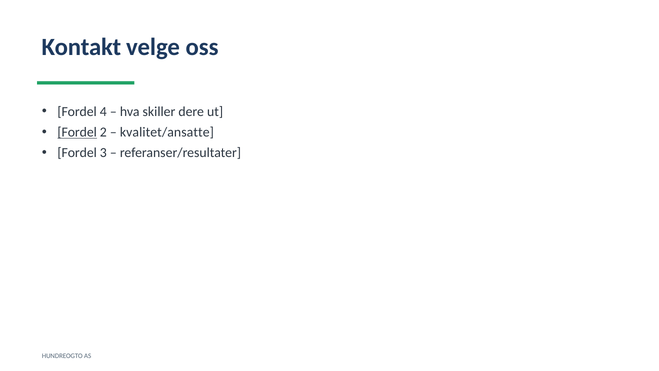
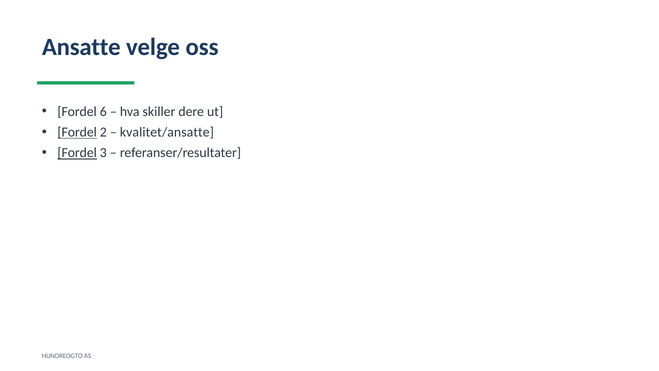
Kontakt: Kontakt -> Ansatte (81, 47)
4: 4 -> 6 (103, 112)
Fordel underline: none -> present (77, 153)
